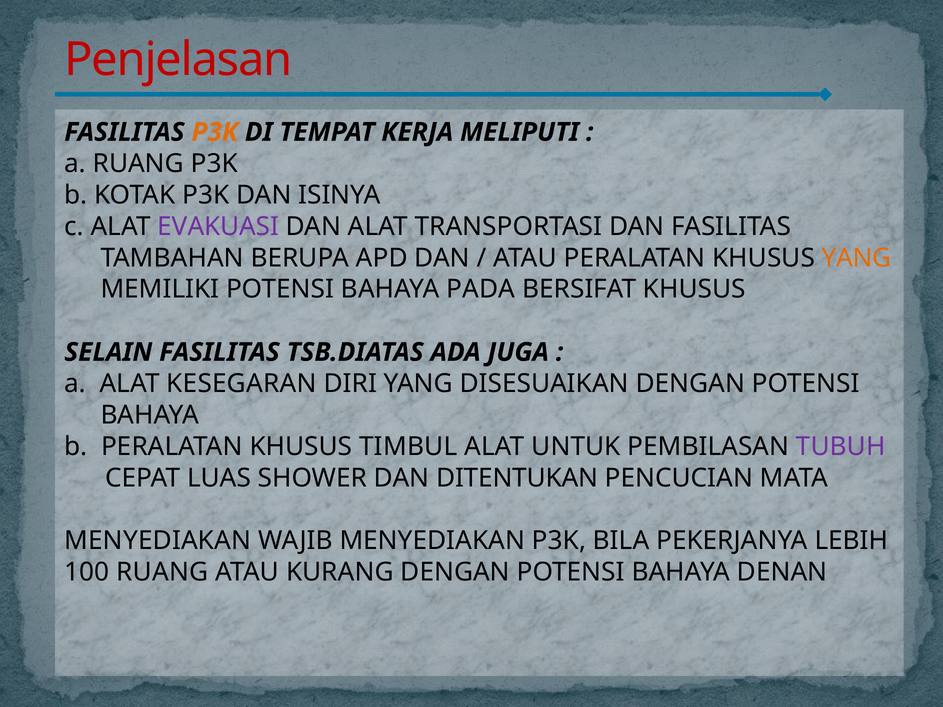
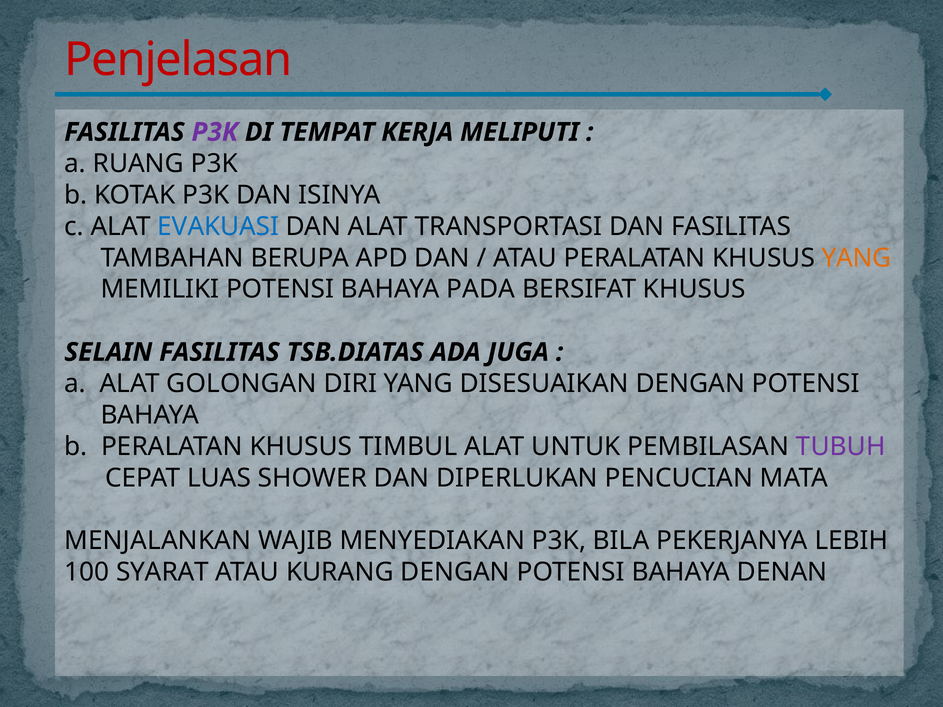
P3K colour: orange -> purple (215, 132)
EVAKUASI colour: purple -> blue (218, 227)
KESEGARAN: KESEGARAN -> GOLONGAN (242, 384)
DITENTUKAN: DITENTUKAN -> DIPERLUKAN (517, 478)
MENYEDIAKAN: MENYEDIAKAN -> MENJALANKAN (158, 541)
100 RUANG: RUANG -> SYARAT (162, 572)
